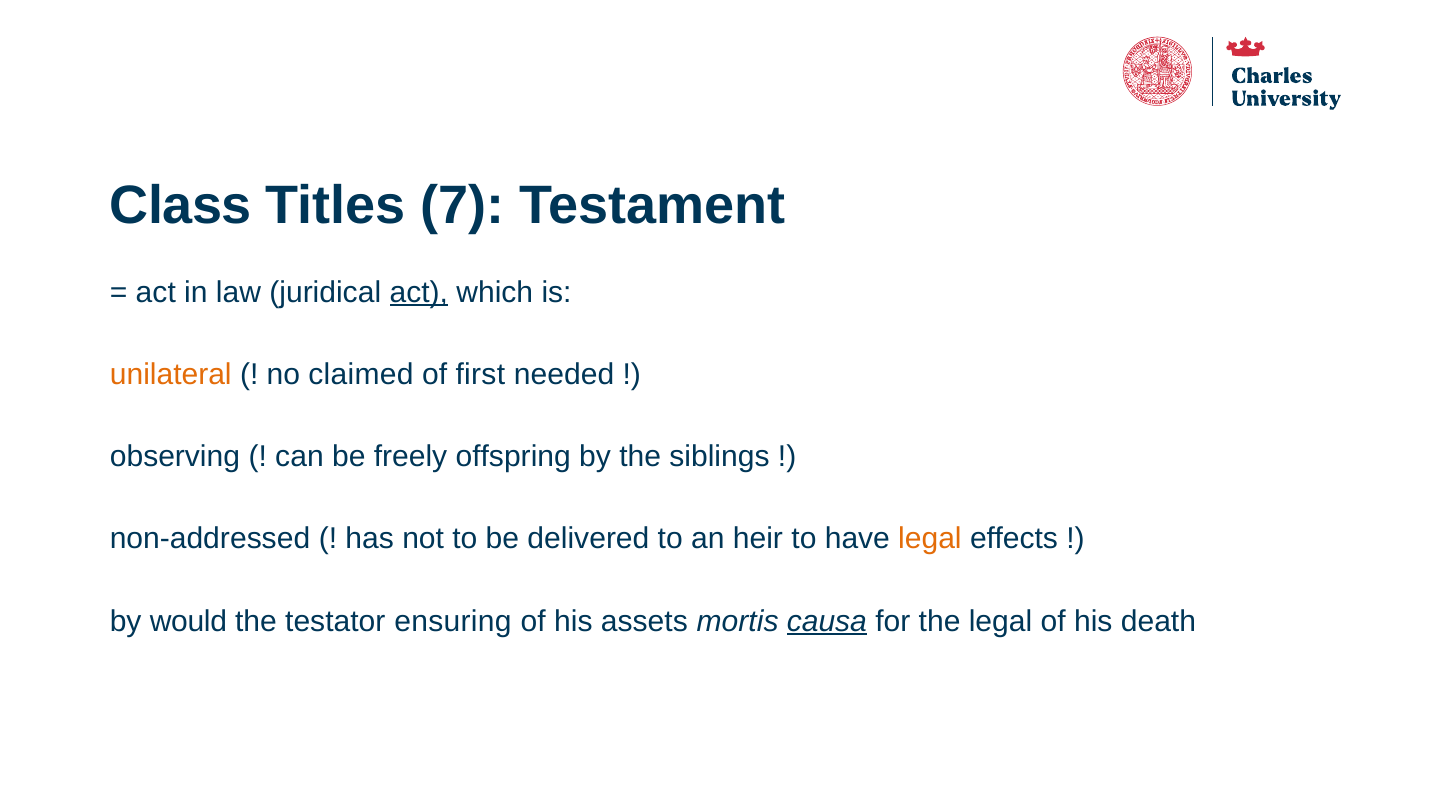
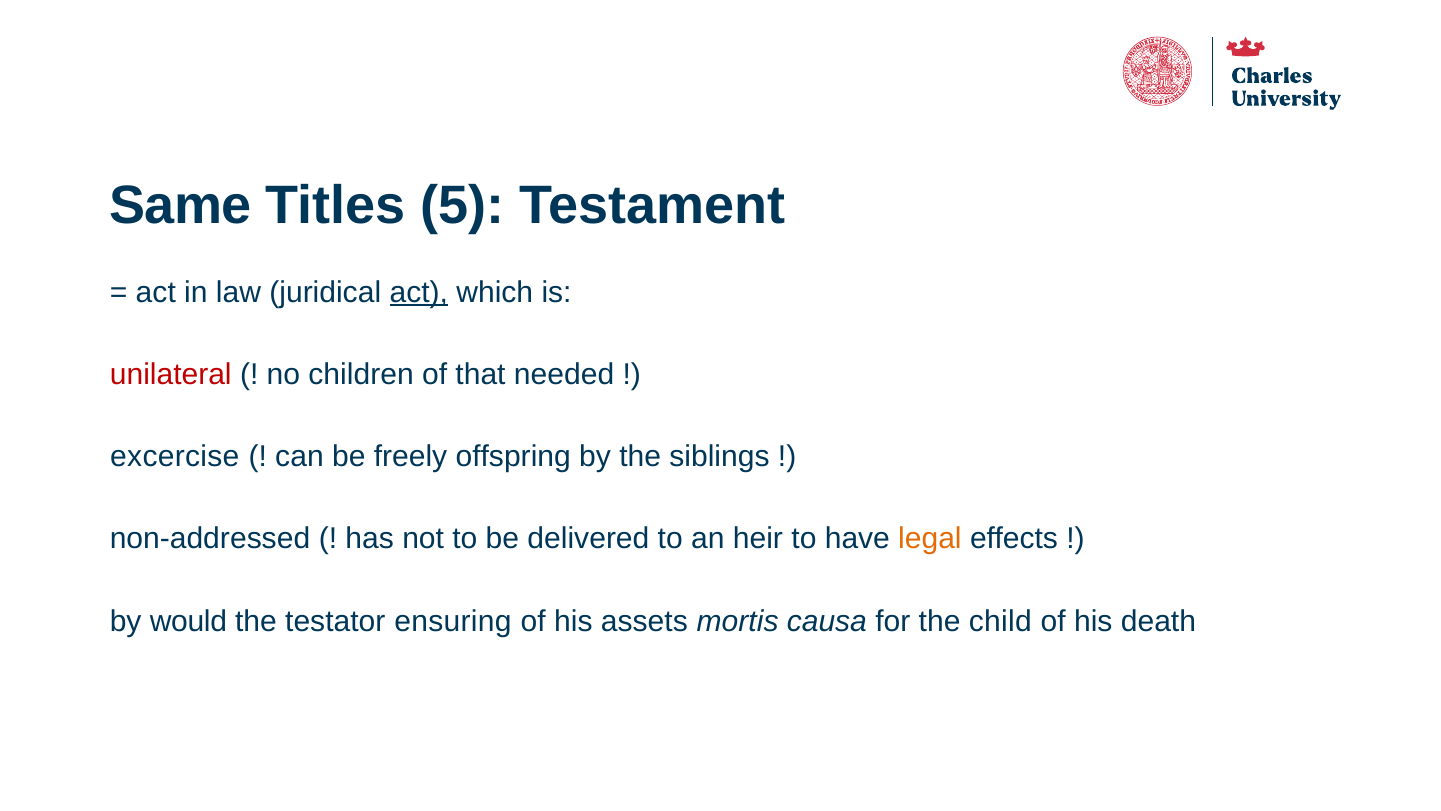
Class: Class -> Same (181, 206)
7: 7 -> 5 (463, 206)
unilateral colour: orange -> red (171, 374)
claimed: claimed -> children (361, 374)
first: first -> that (480, 374)
observing: observing -> excercise (175, 457)
causa underline: present -> none (827, 621)
the legal: legal -> child (1000, 621)
